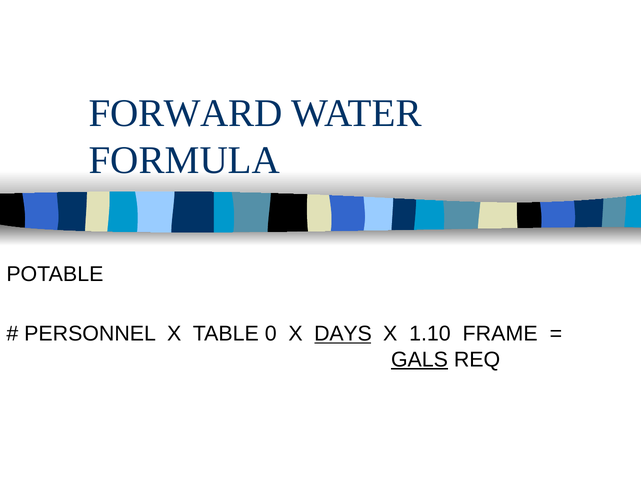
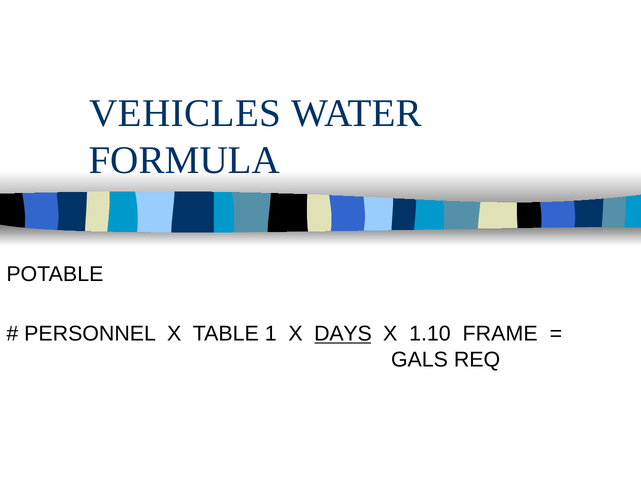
FORWARD: FORWARD -> VEHICLES (185, 113)
0: 0 -> 1 (271, 334)
GALS underline: present -> none (419, 359)
